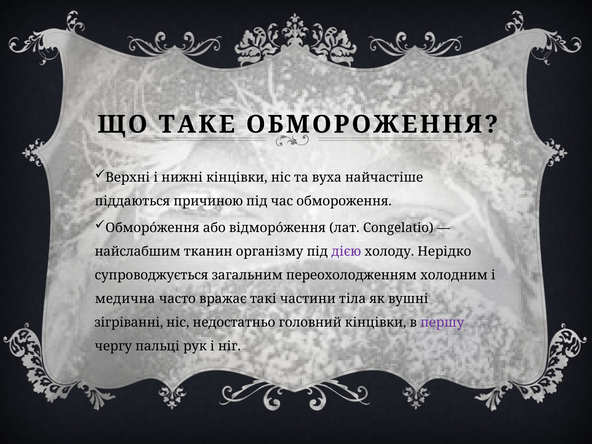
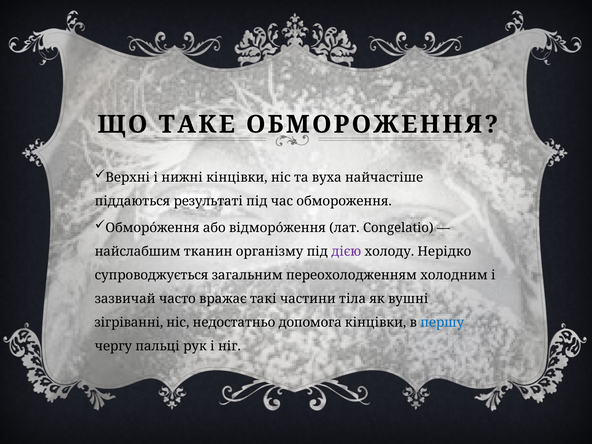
причиною: причиною -> результаті (208, 201)
медична: медична -> зазвичай (125, 299)
головний: головний -> допомога (310, 322)
першу colour: purple -> blue (442, 322)
